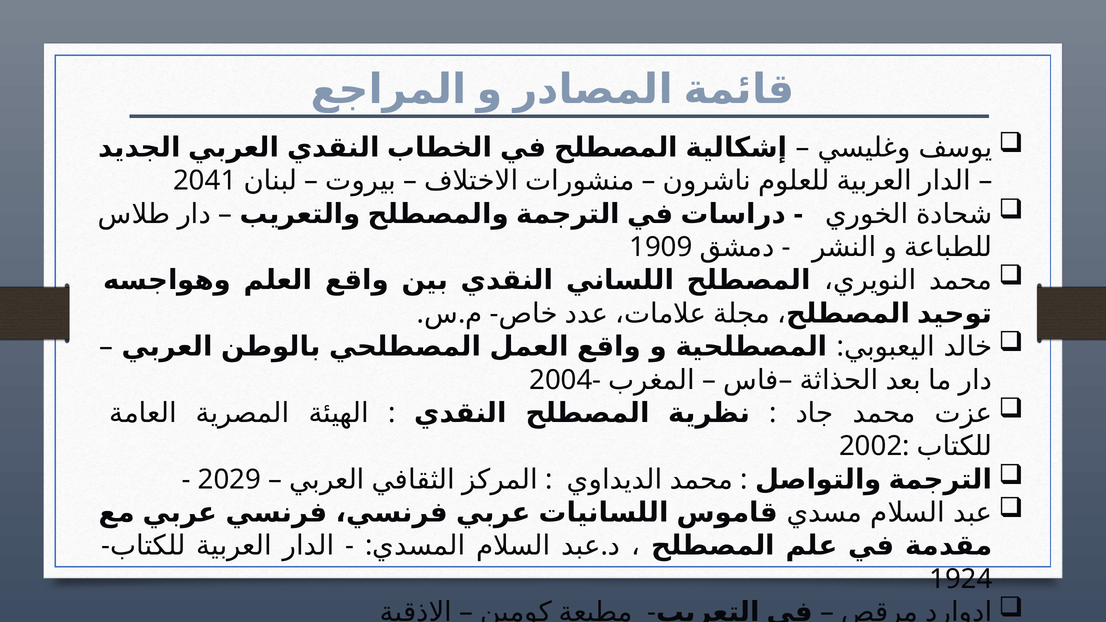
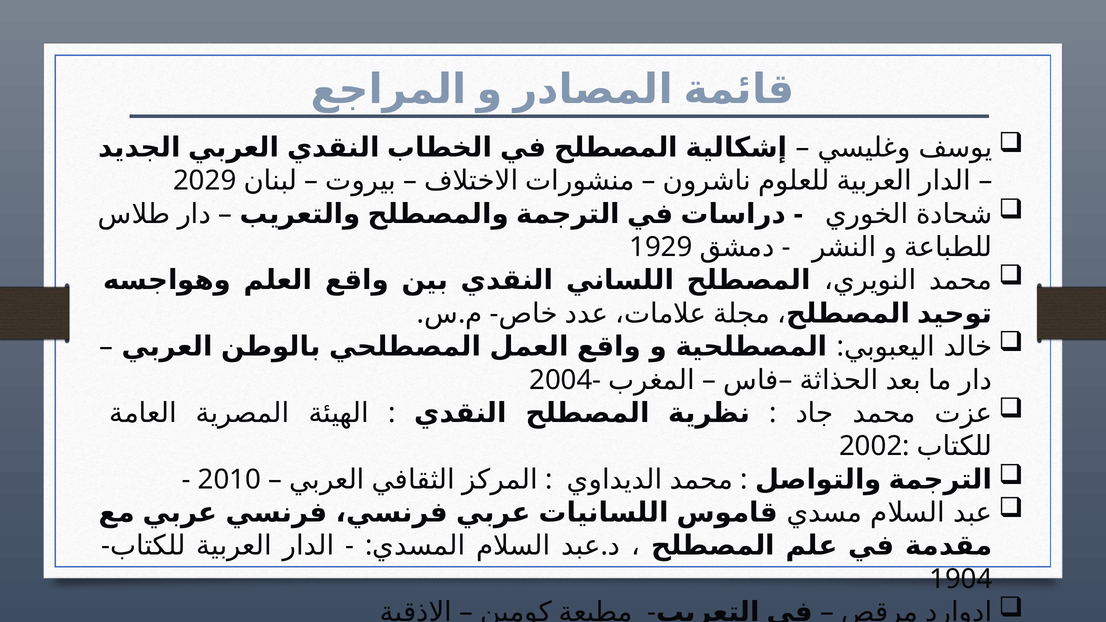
2041: 2041 -> 2029 (205, 181)
1909: 1909 -> 1929 (661, 247)
2029: 2029 -> 2010 (229, 479)
1924: 1924 -> 1904 (961, 579)
